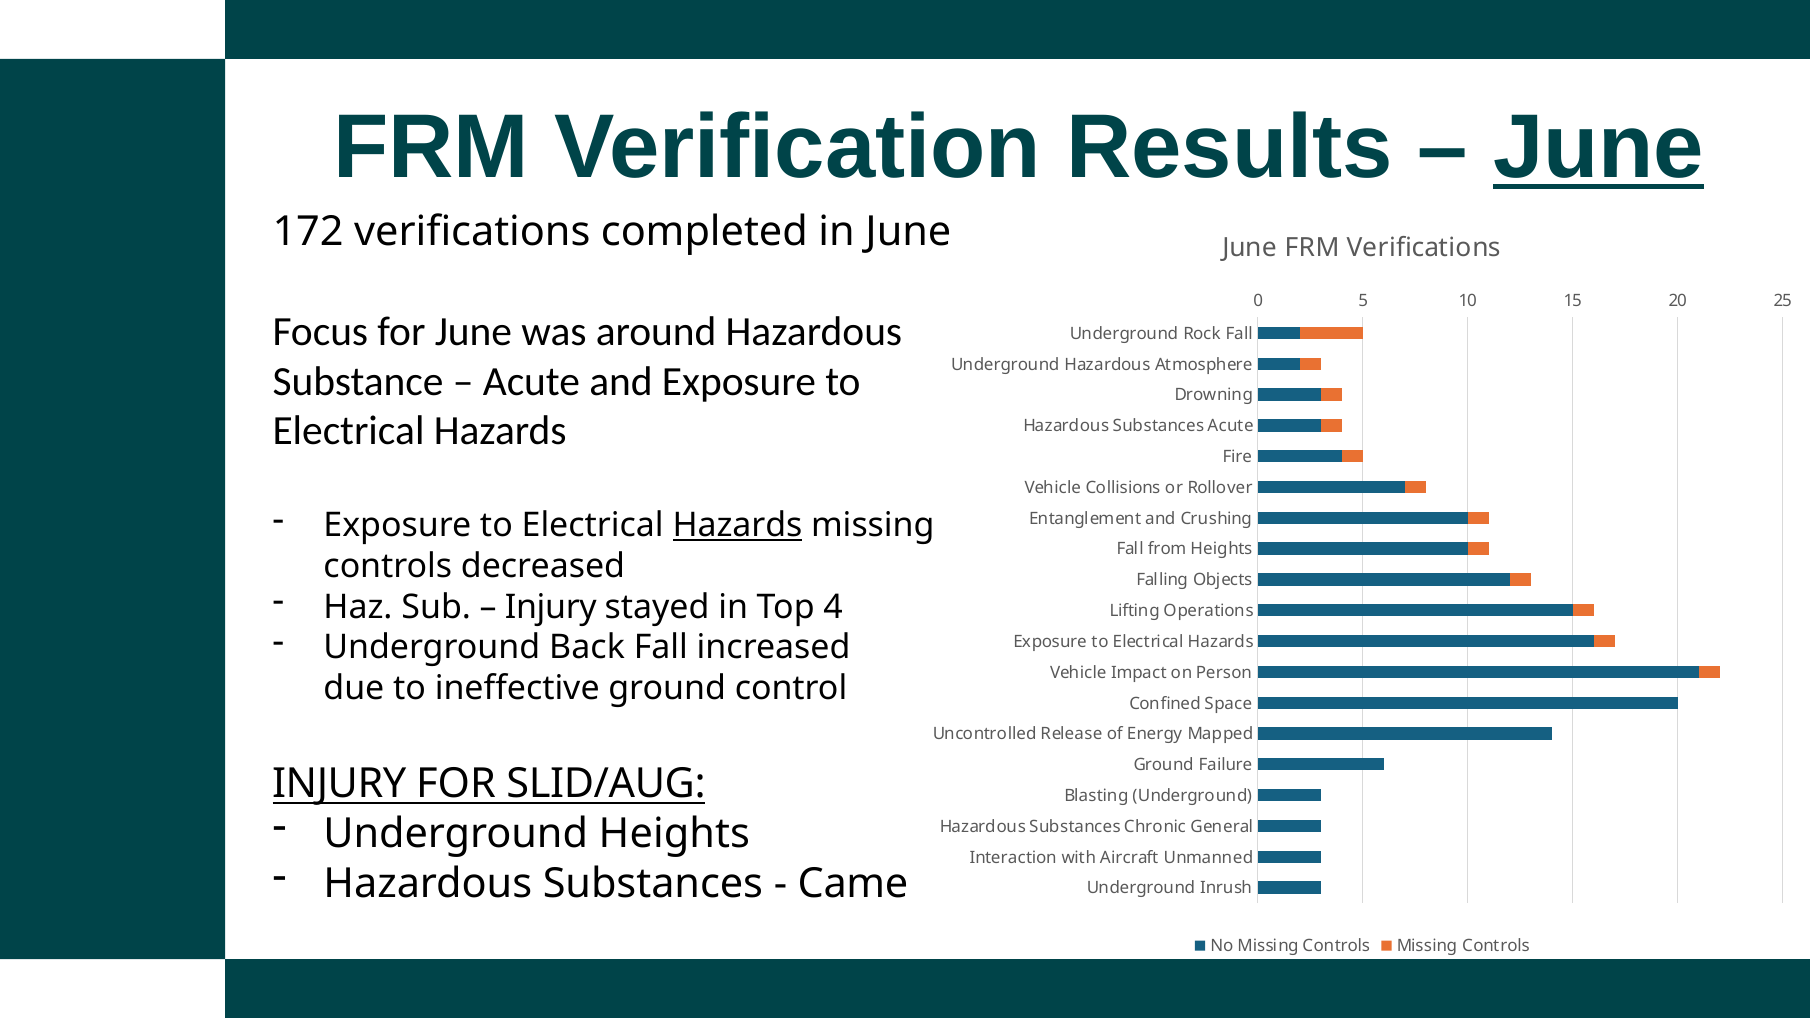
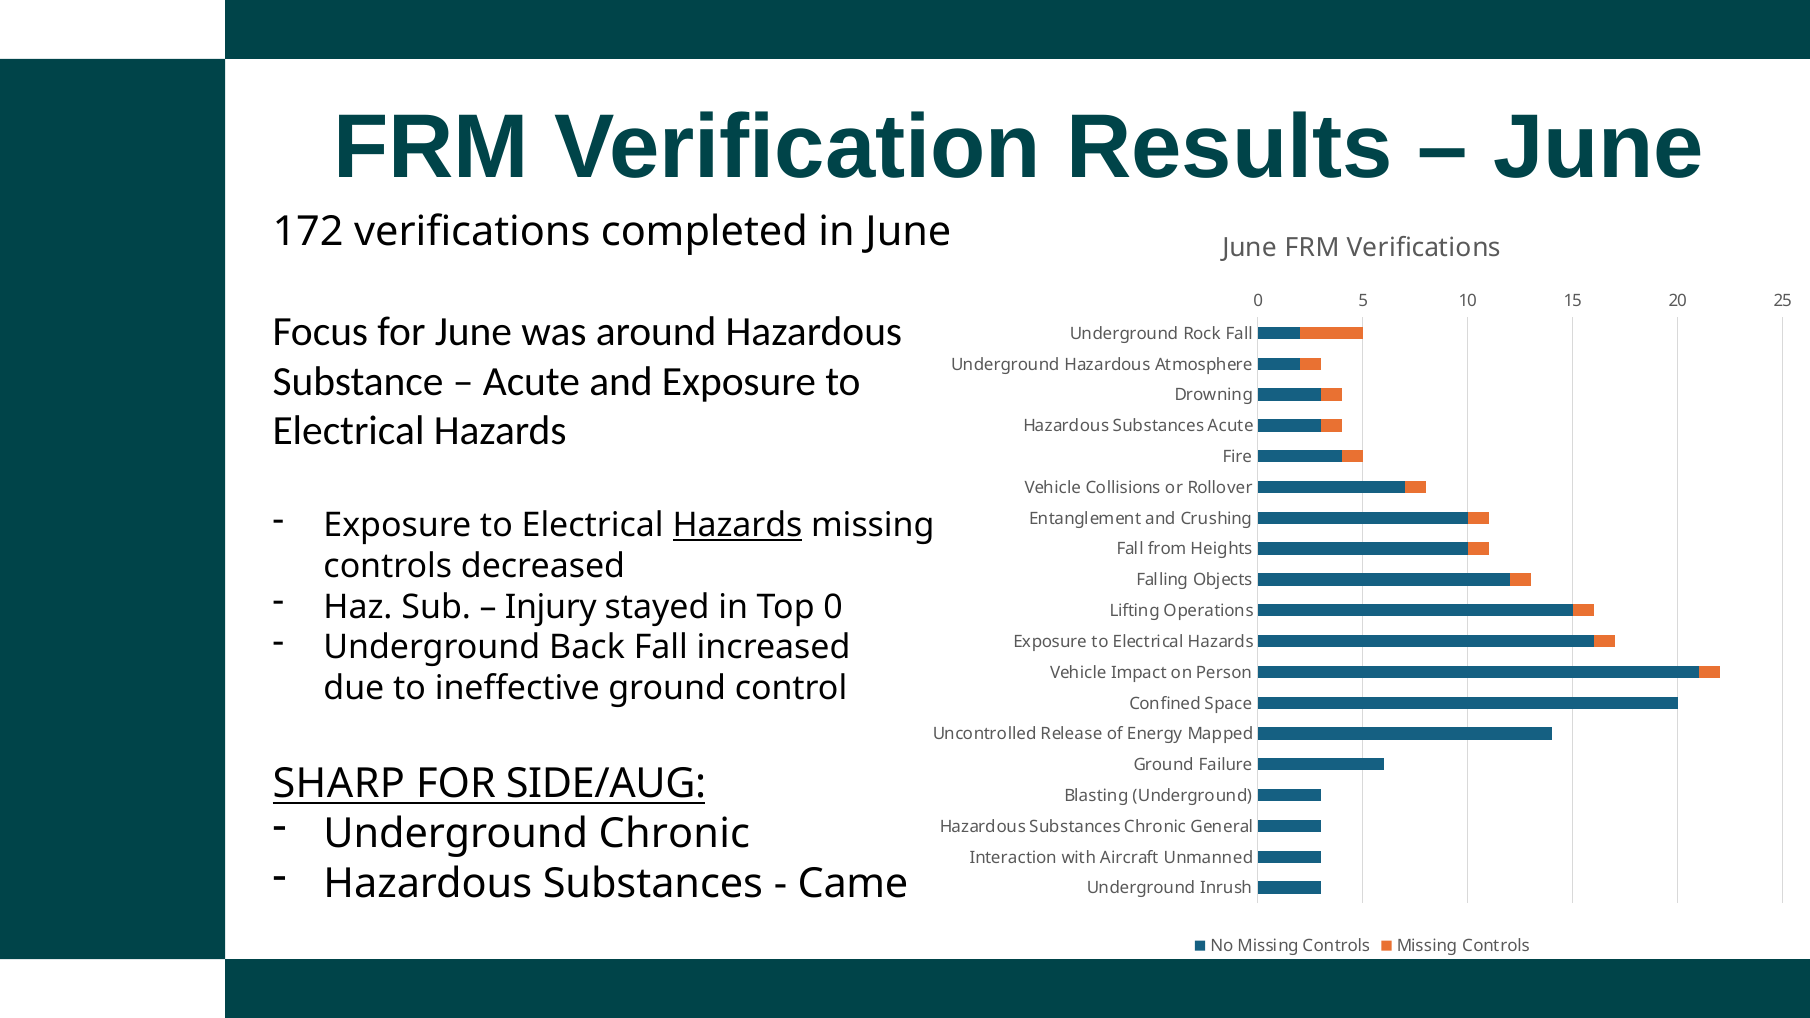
June underline: present -> none (1599, 148)
Top 4: 4 -> 0 (833, 607)
INJURY: INJURY -> SHARP (339, 784)
SLID/AUG: SLID/AUG -> SIDE/AUG (606, 784)
Underground Heights: Heights -> Chronic (674, 834)
